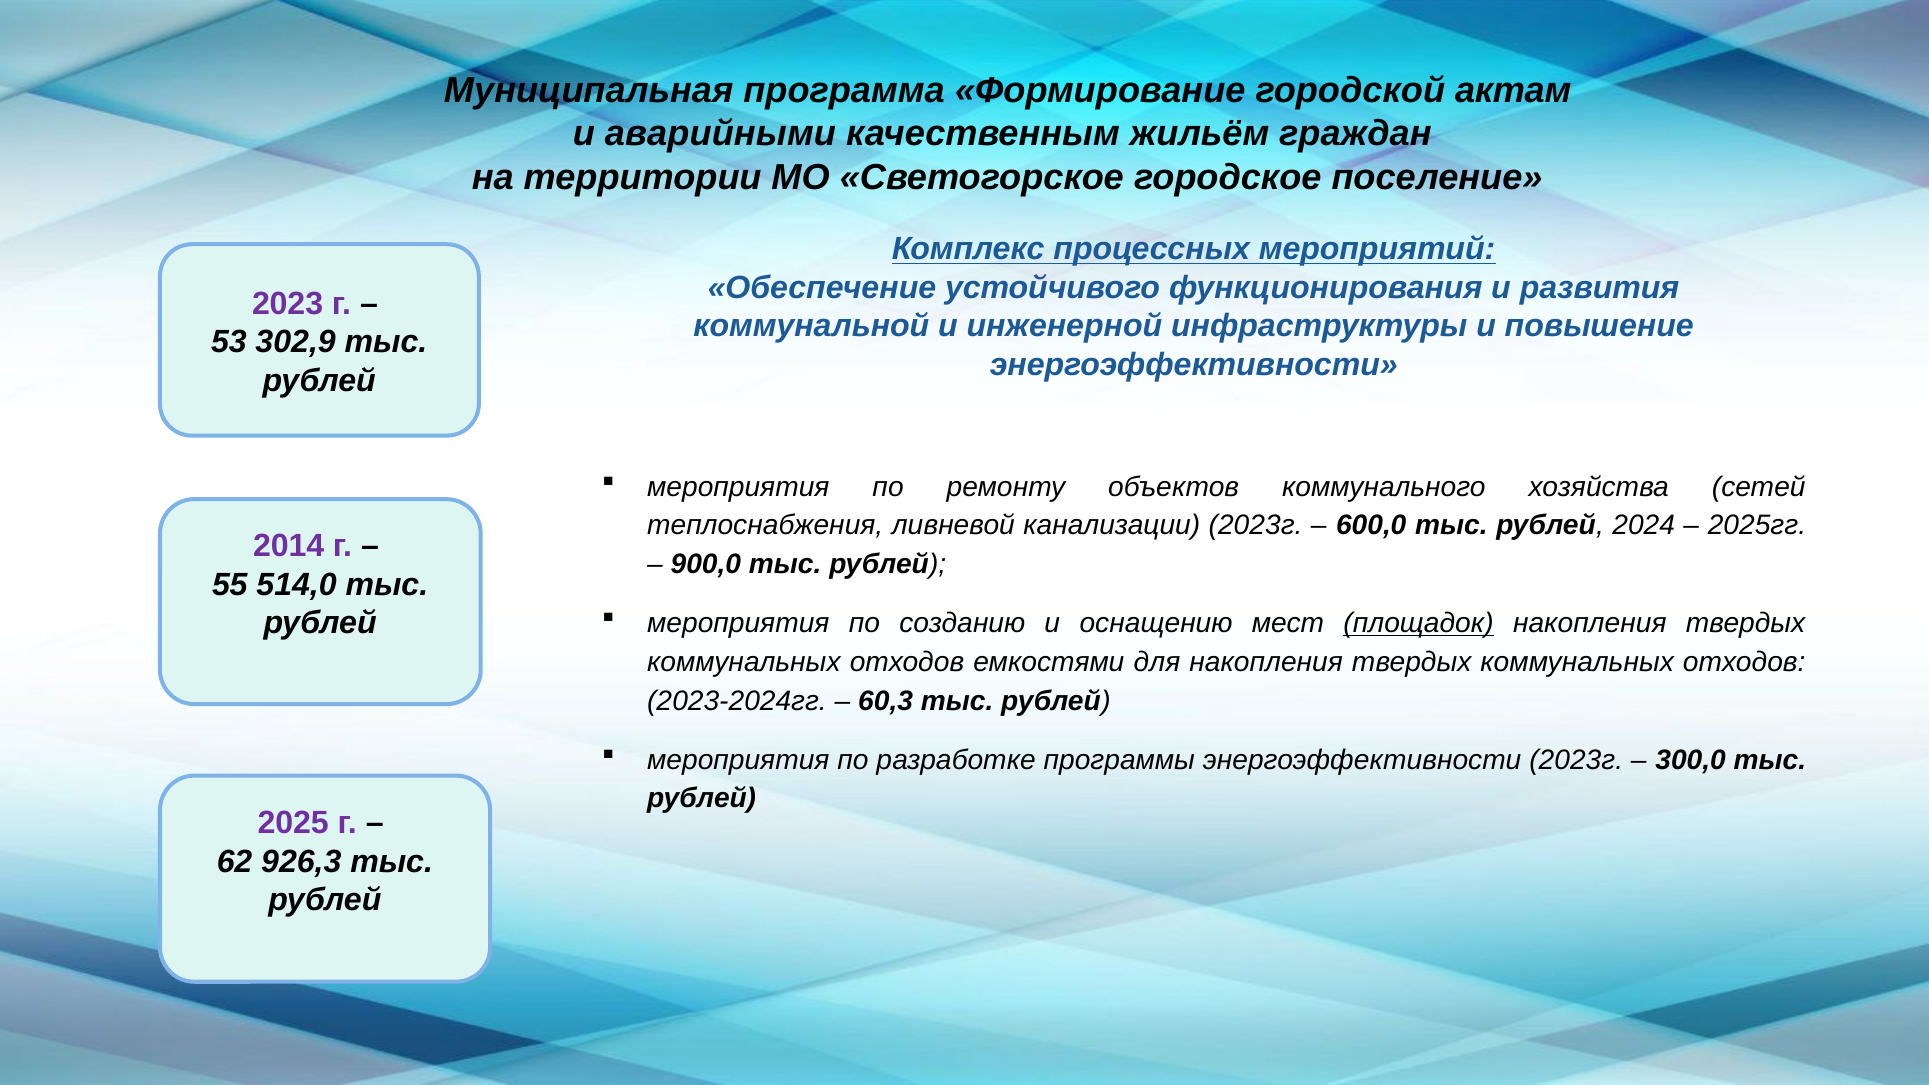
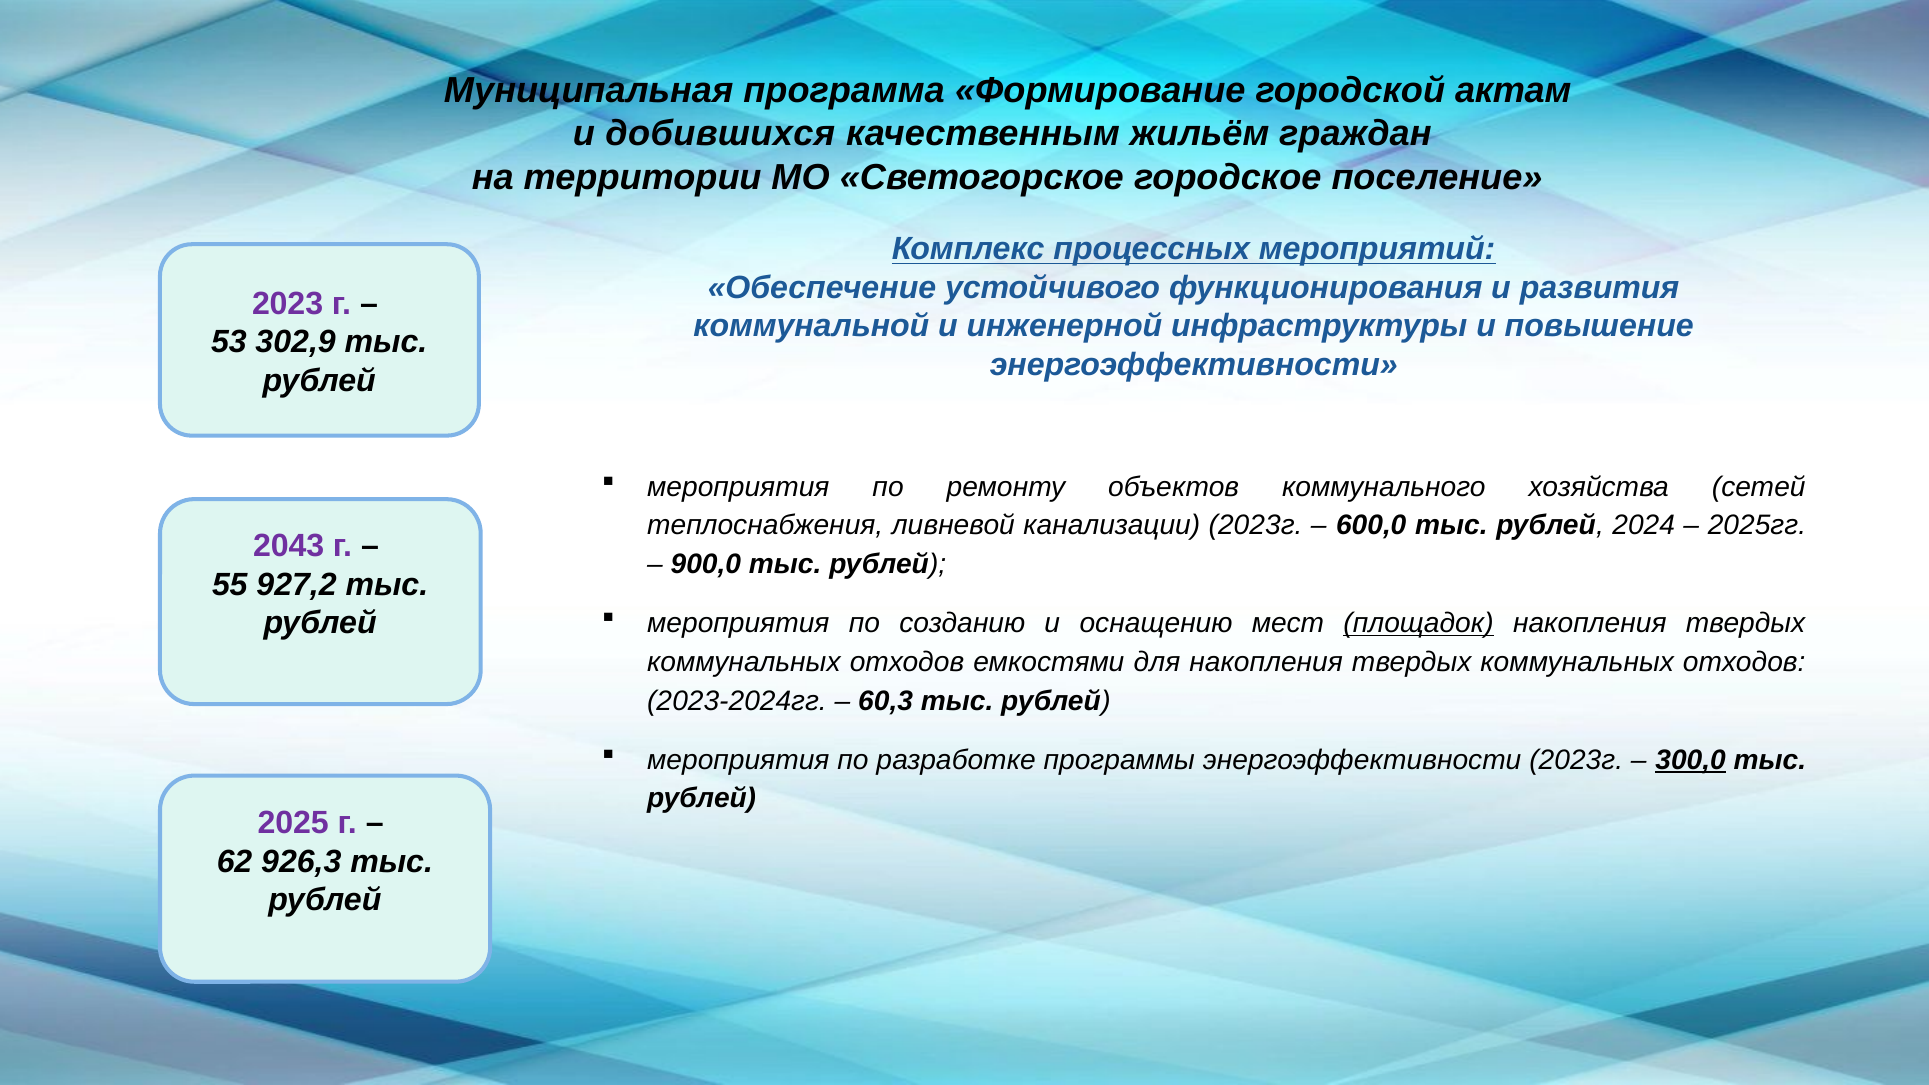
аварийными: аварийными -> добившихся (720, 134)
2014: 2014 -> 2043 (289, 546)
514,0: 514,0 -> 927,2 (297, 585)
300,0 underline: none -> present (1691, 760)
